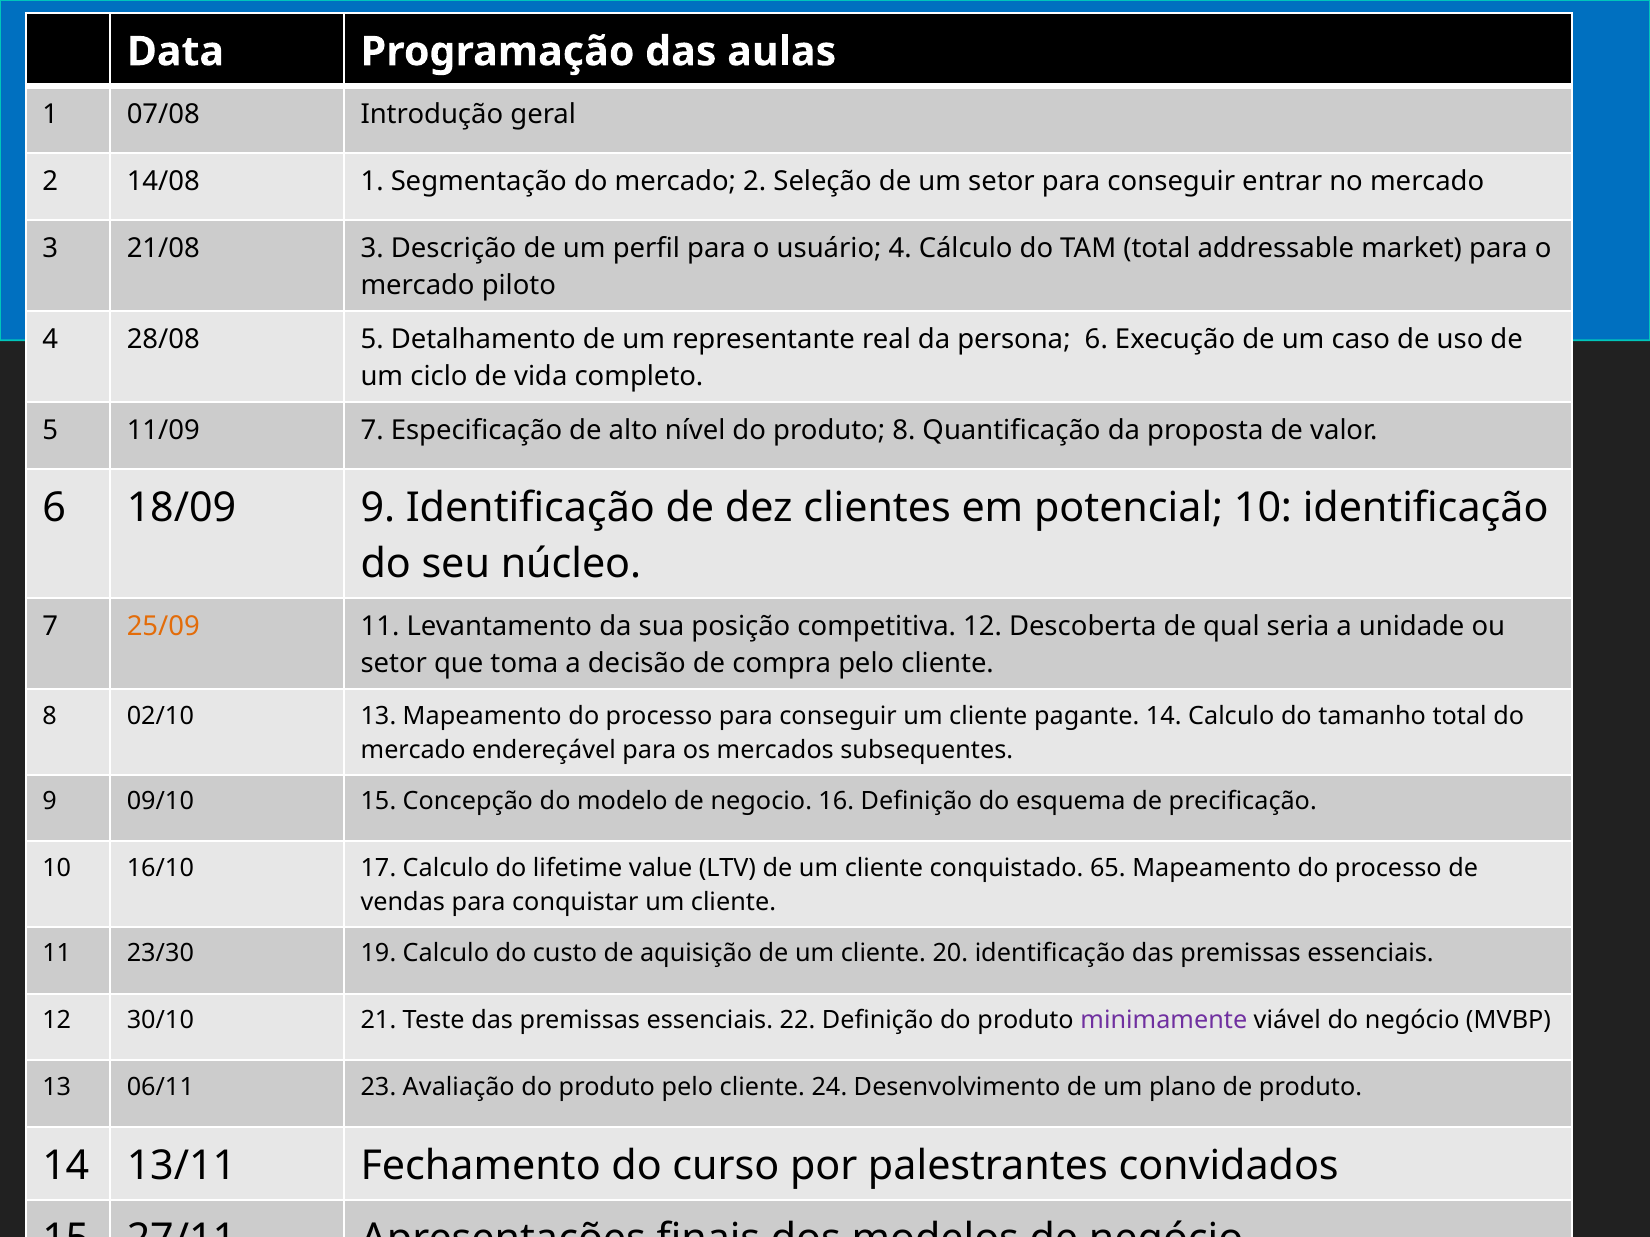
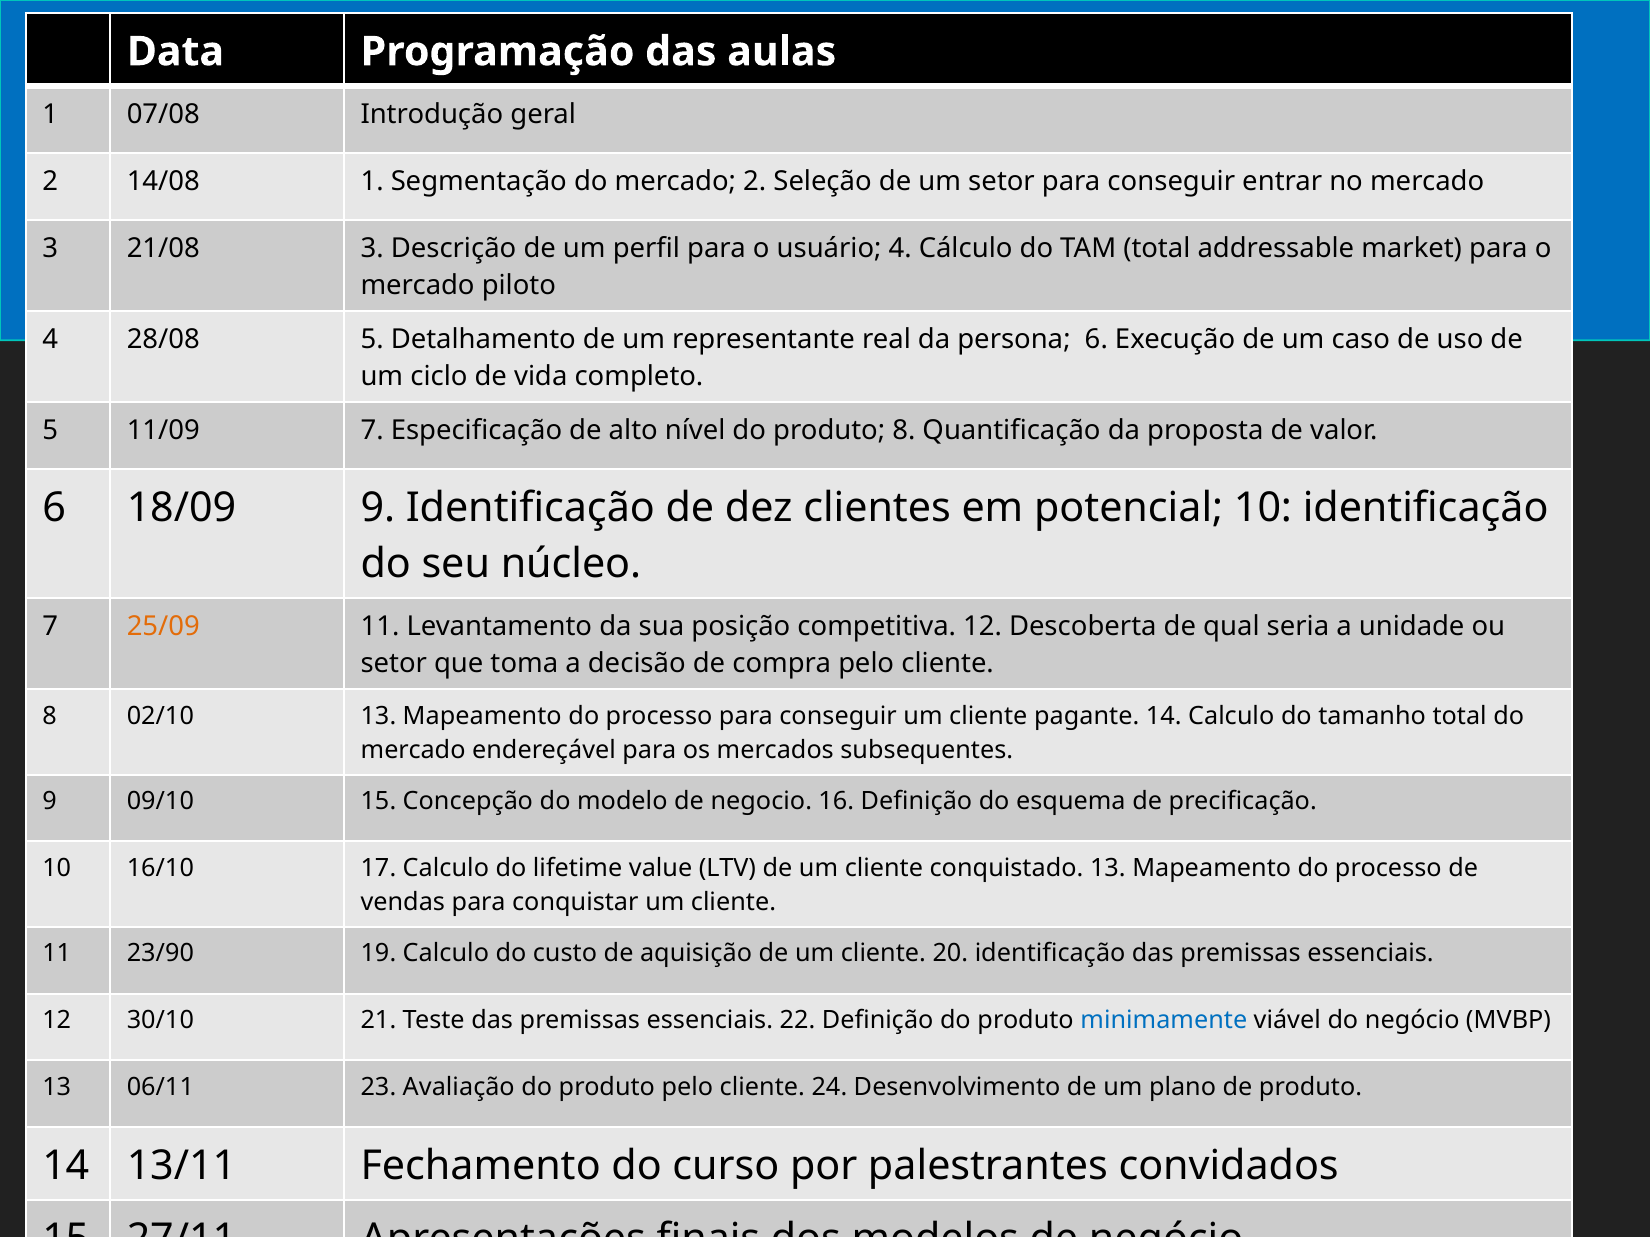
conquistado 65: 65 -> 13 (1108, 869)
23/30: 23/30 -> 23/90 (160, 954)
minimamente colour: purple -> blue (1164, 1021)
